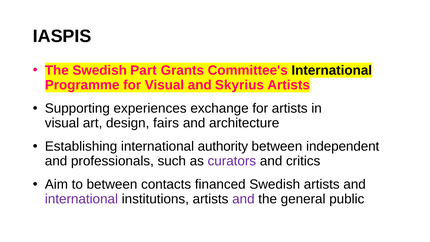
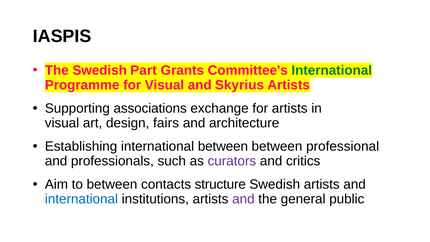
International colour: black -> green (332, 70)
experiences: experiences -> associations (150, 108)
international authority: authority -> between (223, 146)
independent: independent -> professional (343, 146)
financed: financed -> structure (220, 184)
international colour: purple -> blue (81, 199)
